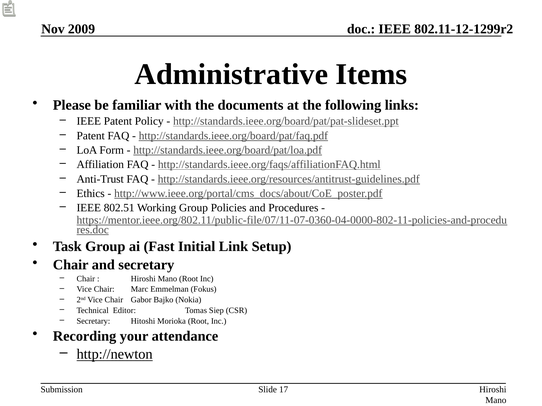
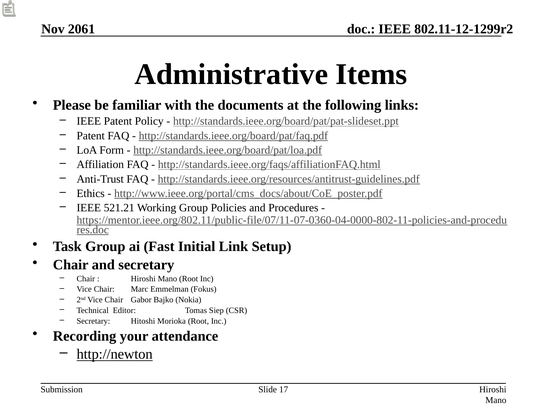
2009: 2009 -> 2061 (81, 29)
802.51: 802.51 -> 521.21 (119, 208)
